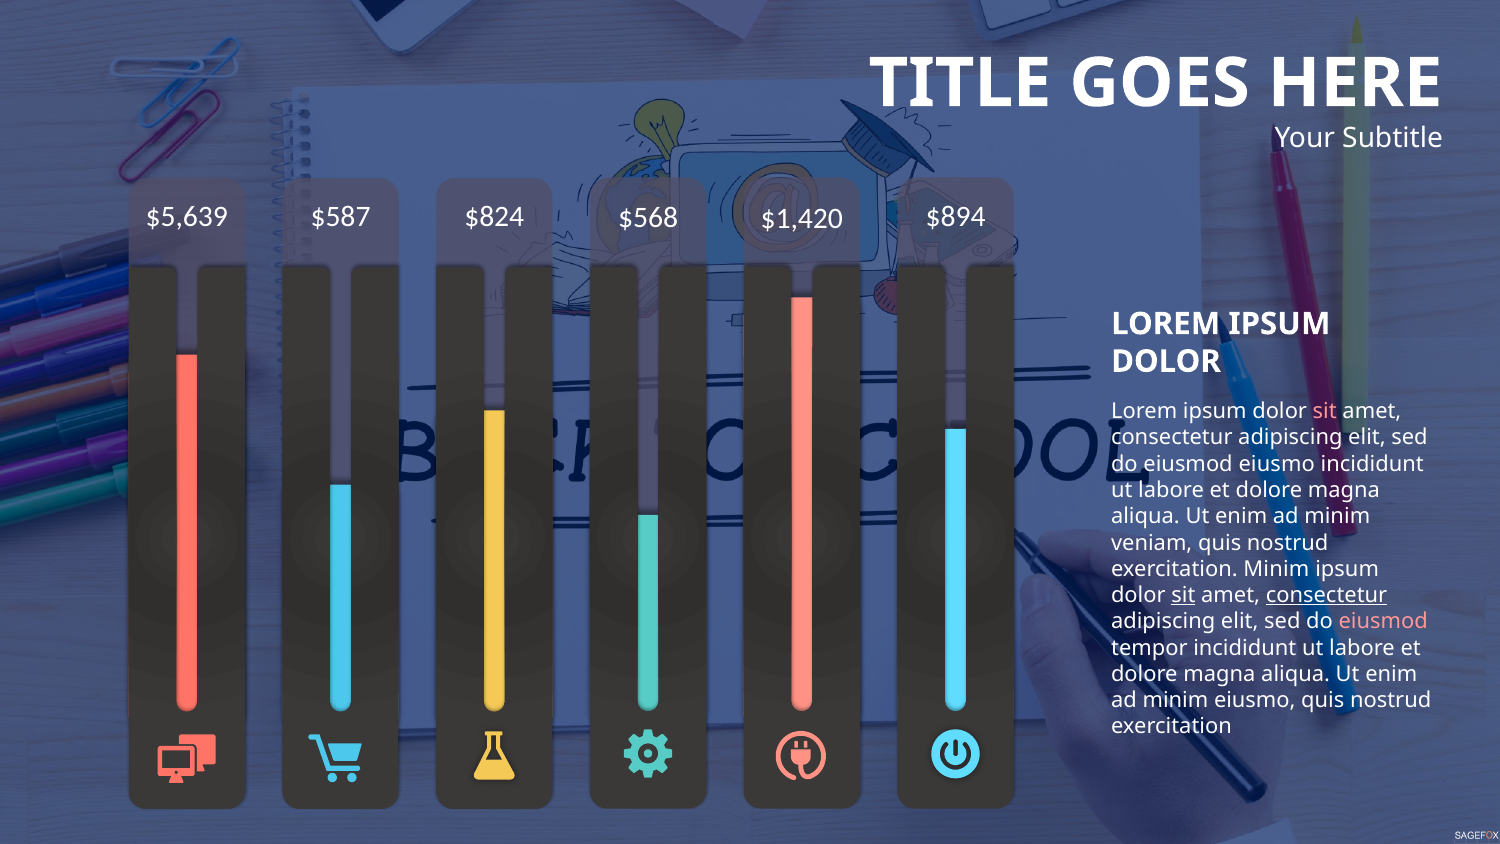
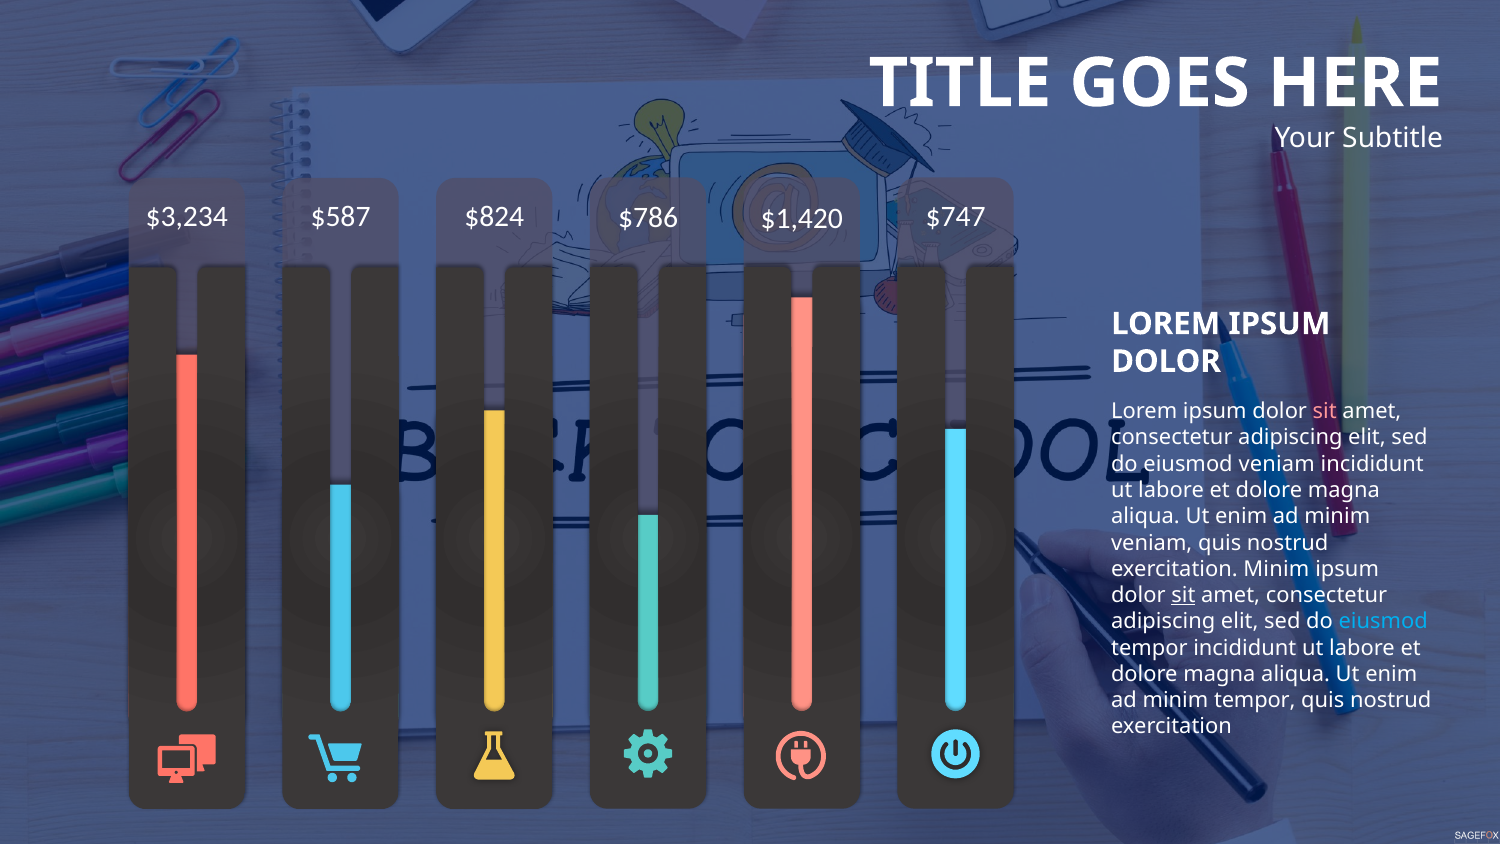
$5,639: $5,639 -> $3,234 (187, 217)
$568: $568 -> $786 (648, 218)
$894: $894 -> $747 (956, 217)
eiusmod eiusmo: eiusmo -> veniam (1277, 464)
consectetur underline: present -> none (1327, 595)
eiusmod colour: pink -> light blue (1383, 621)
minim eiusmo: eiusmo -> tempor (1255, 700)
